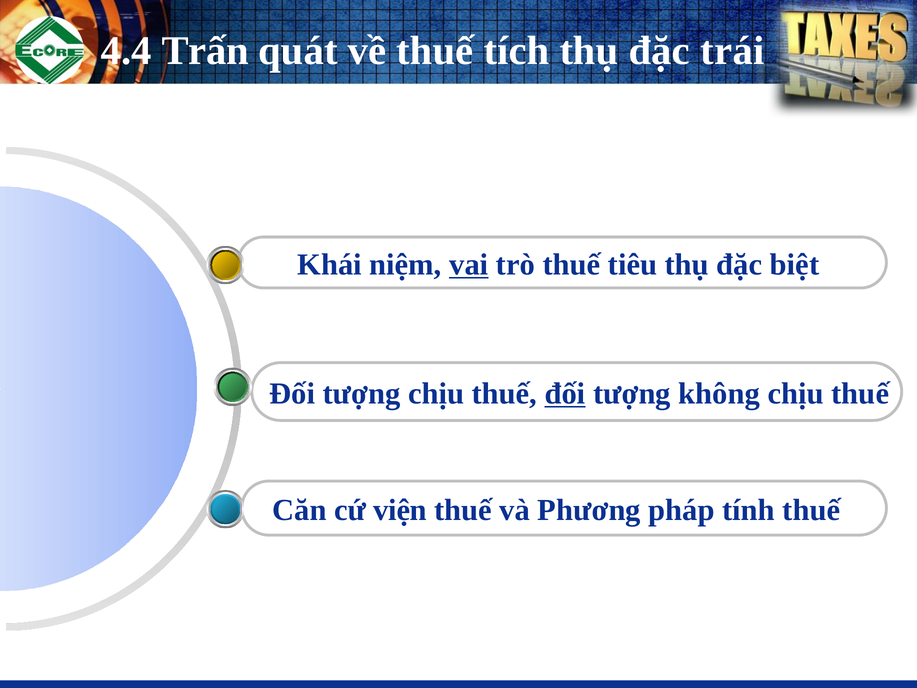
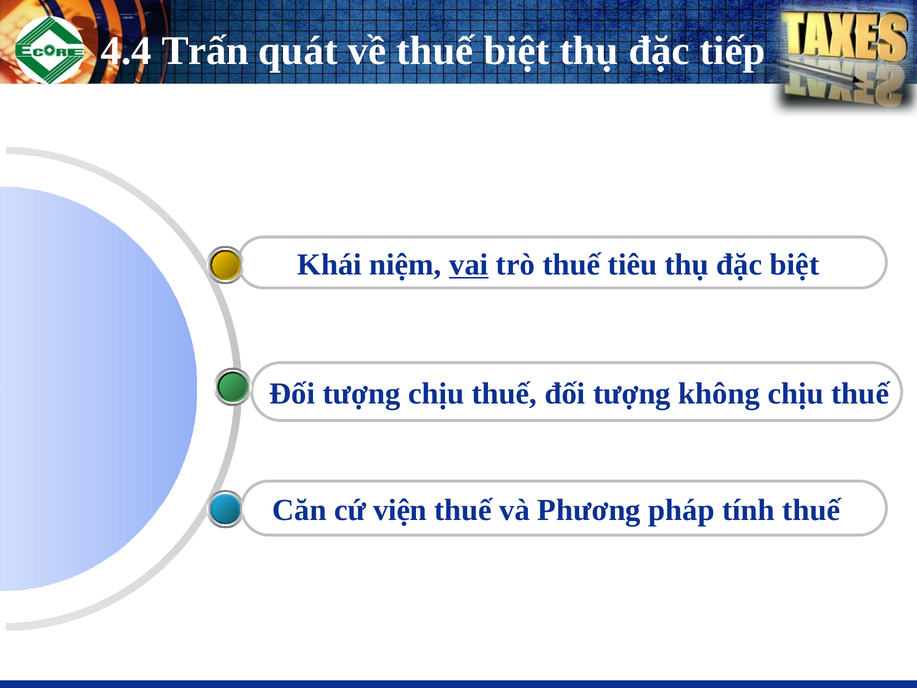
thuế tích: tích -> biệt (516, 51)
trái: trái -> tiếp (733, 51)
đối underline: present -> none (565, 394)
